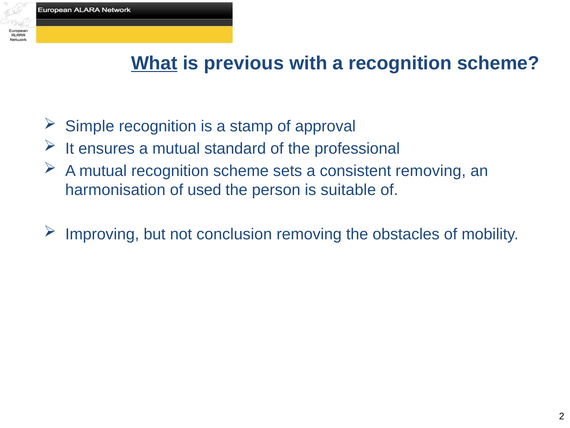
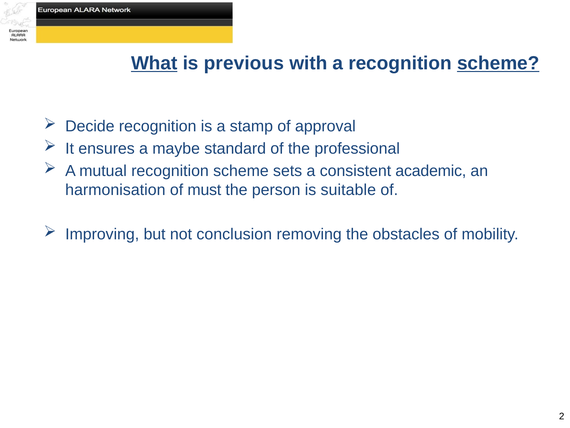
scheme underline: none -> present (498, 63)
Simple: Simple -> Decide (90, 126)
ensures a mutual: mutual -> maybe (176, 148)
consistent removing: removing -> academic (431, 171)
used: used -> must (204, 190)
